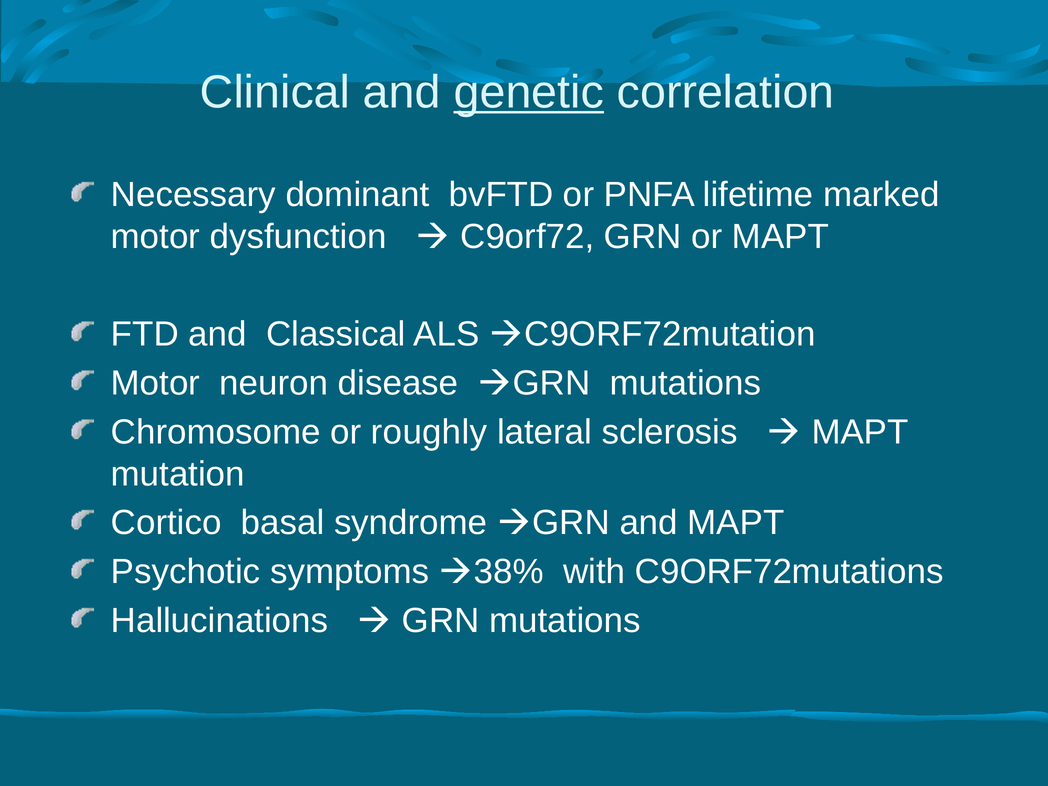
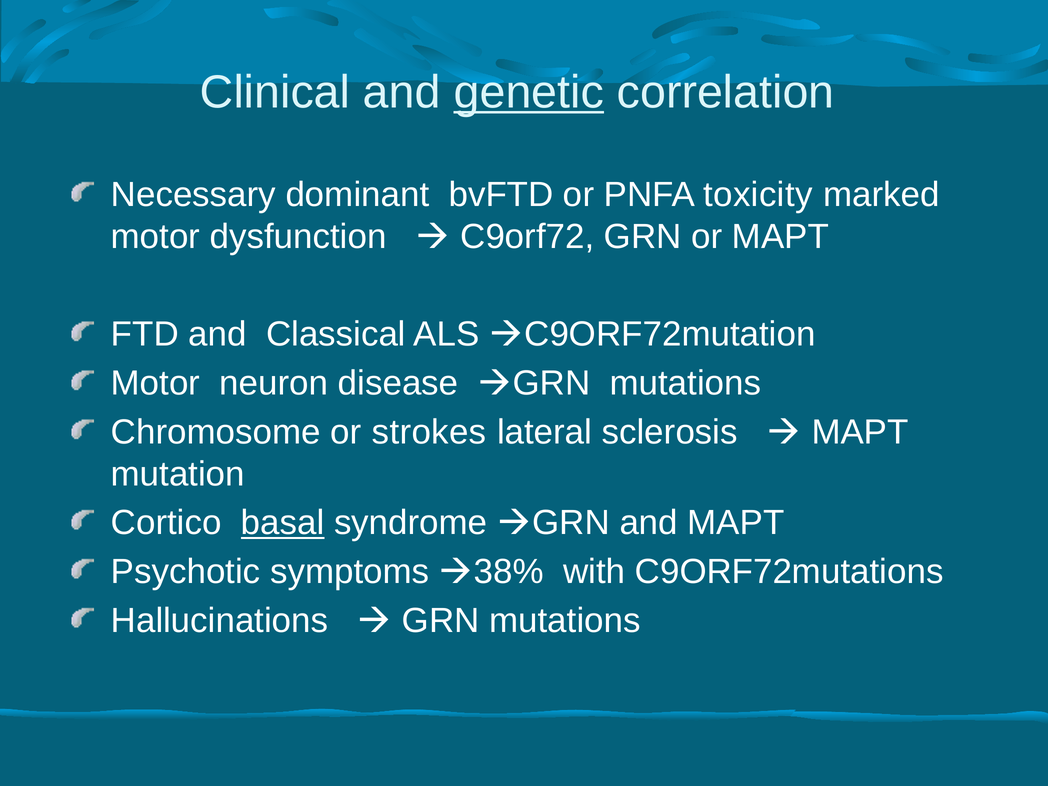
lifetime: lifetime -> toxicity (758, 195)
roughly: roughly -> strokes (429, 432)
basal underline: none -> present (283, 523)
